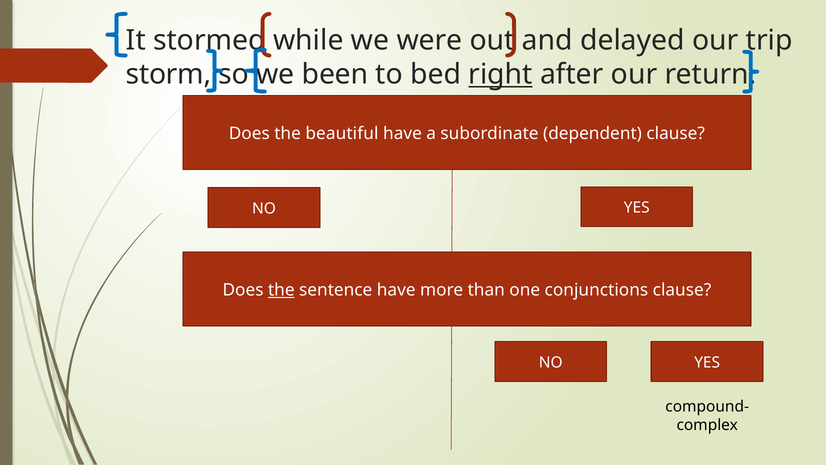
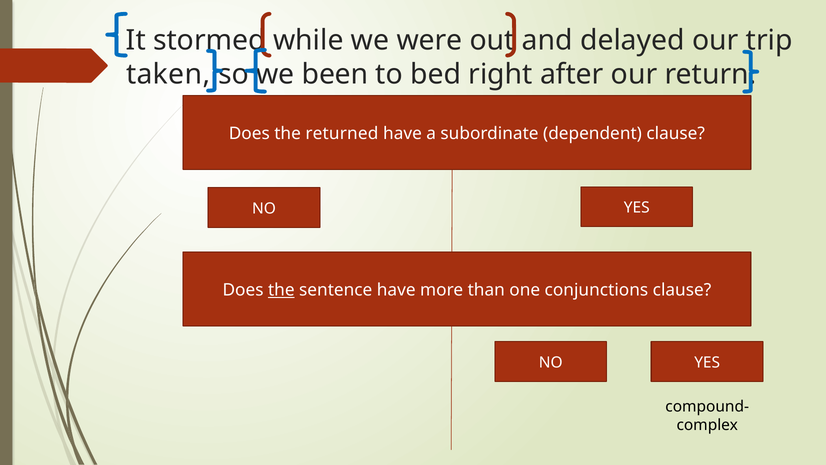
storm: storm -> taken (168, 74)
right underline: present -> none (501, 74)
beautiful: beautiful -> returned (342, 133)
